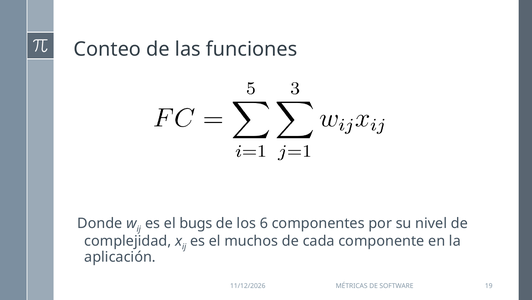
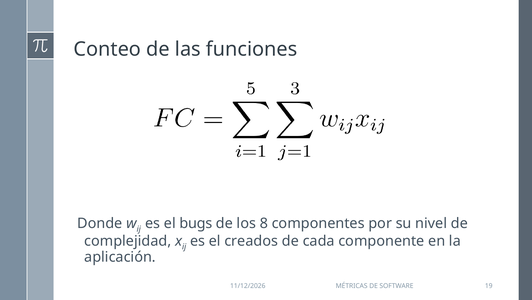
6: 6 -> 8 (264, 223)
muchos: muchos -> creados (251, 241)
